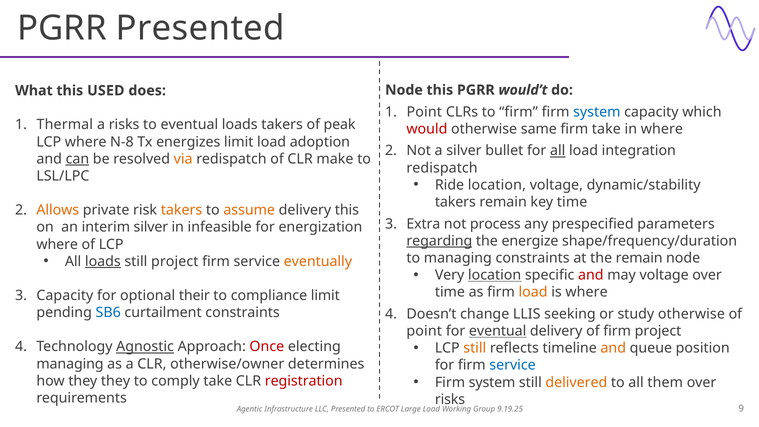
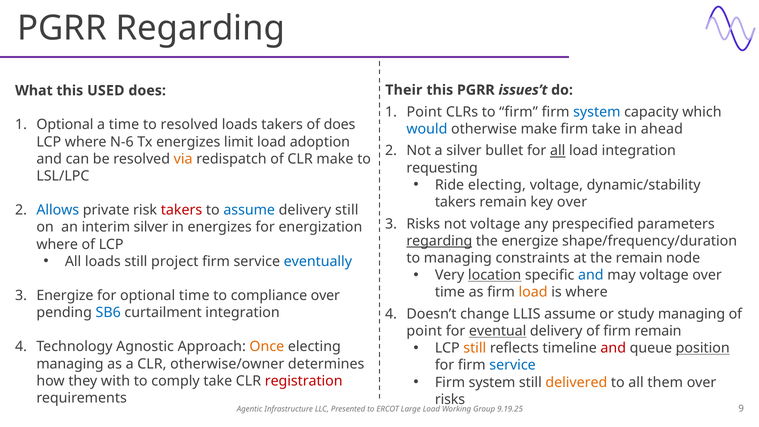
PGRR Presented: Presented -> Regarding (200, 28)
Node: Node -> Their (404, 90)
would’t: would’t -> issues’t (523, 90)
Thermal: Thermal -> Optional (65, 125)
a risks: risks -> time (124, 125)
to eventual: eventual -> resolved (189, 125)
of peak: peak -> does (340, 125)
would colour: red -> blue (427, 129)
otherwise same: same -> make (539, 129)
in where: where -> ahead (662, 129)
N-8: N-8 -> N-6 (122, 142)
can underline: present -> none (77, 159)
redispatch: redispatch -> requesting (442, 168)
Ride location: location -> electing (497, 185)
key time: time -> over (572, 202)
Allows colour: orange -> blue (58, 210)
takers colour: orange -> red (182, 210)
assume colour: orange -> blue (249, 210)
delivery this: this -> still (347, 210)
Extra: Extra -> Risks (423, 224)
not process: process -> voltage (495, 224)
in infeasible: infeasible -> energizes (220, 227)
loads underline: present -> none (103, 261)
eventually colour: orange -> blue (318, 261)
and colour: red -> blue (591, 275)
Capacity: Capacity -> Energize (65, 296)
optional their: their -> time (194, 296)
compliance limit: limit -> over (325, 296)
curtailment constraints: constraints -> integration (243, 313)
LLIS seeking: seeking -> assume (570, 314)
study otherwise: otherwise -> managing (692, 314)
firm project: project -> remain (658, 331)
and colour: orange -> red (613, 348)
position underline: none -> present (703, 348)
Agnostic underline: present -> none (145, 347)
Once colour: red -> orange (267, 347)
they they: they -> with (116, 381)
